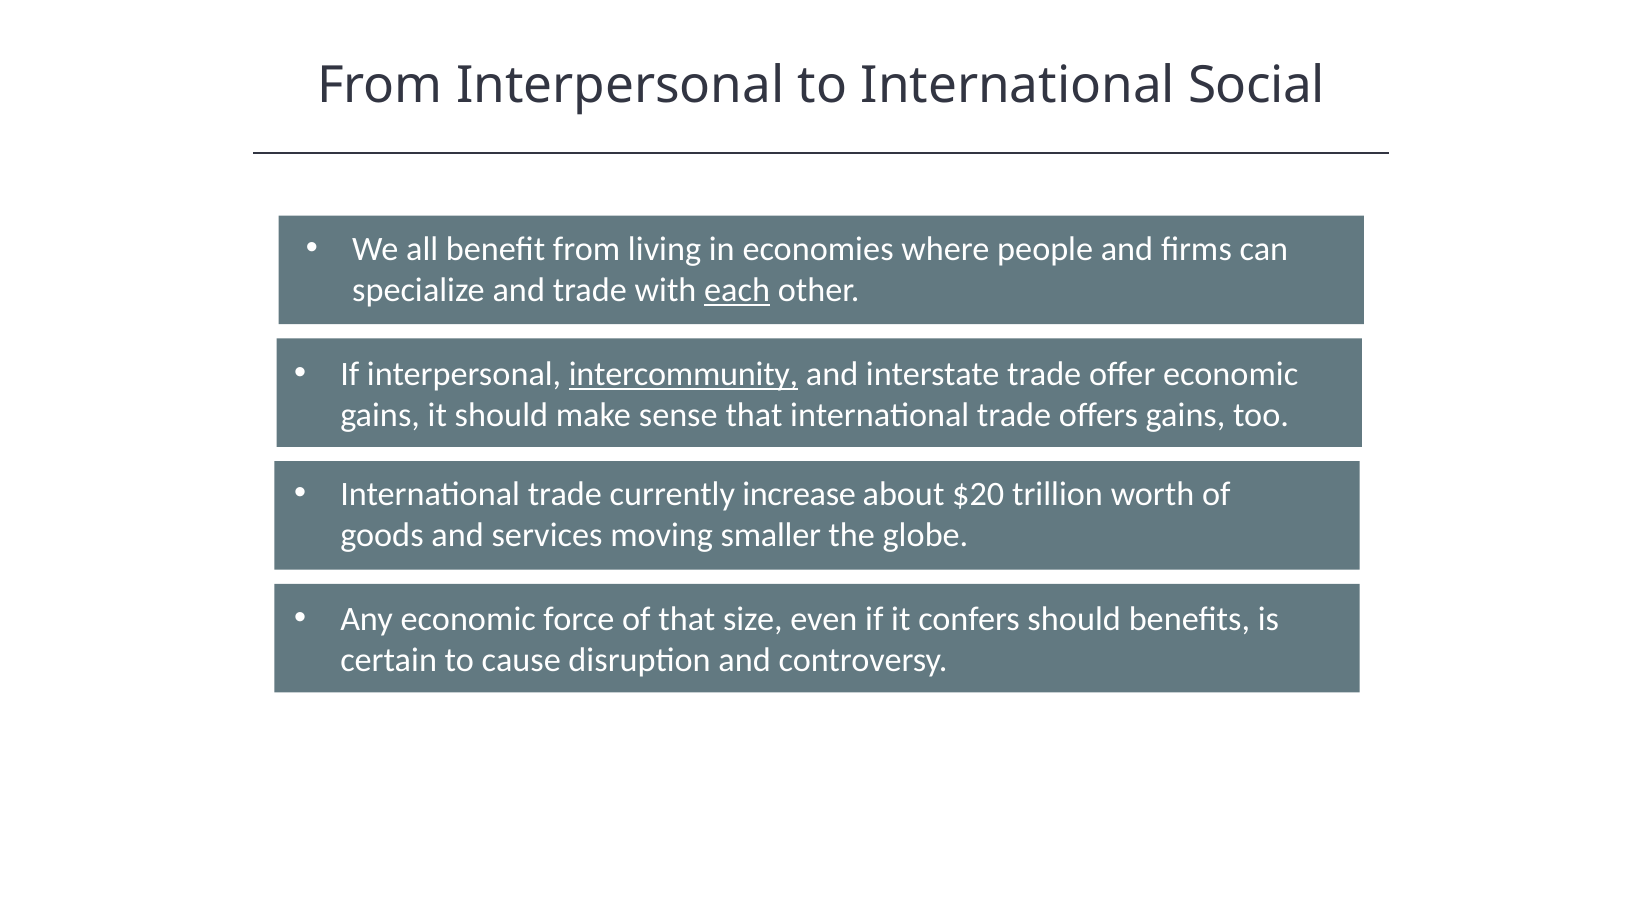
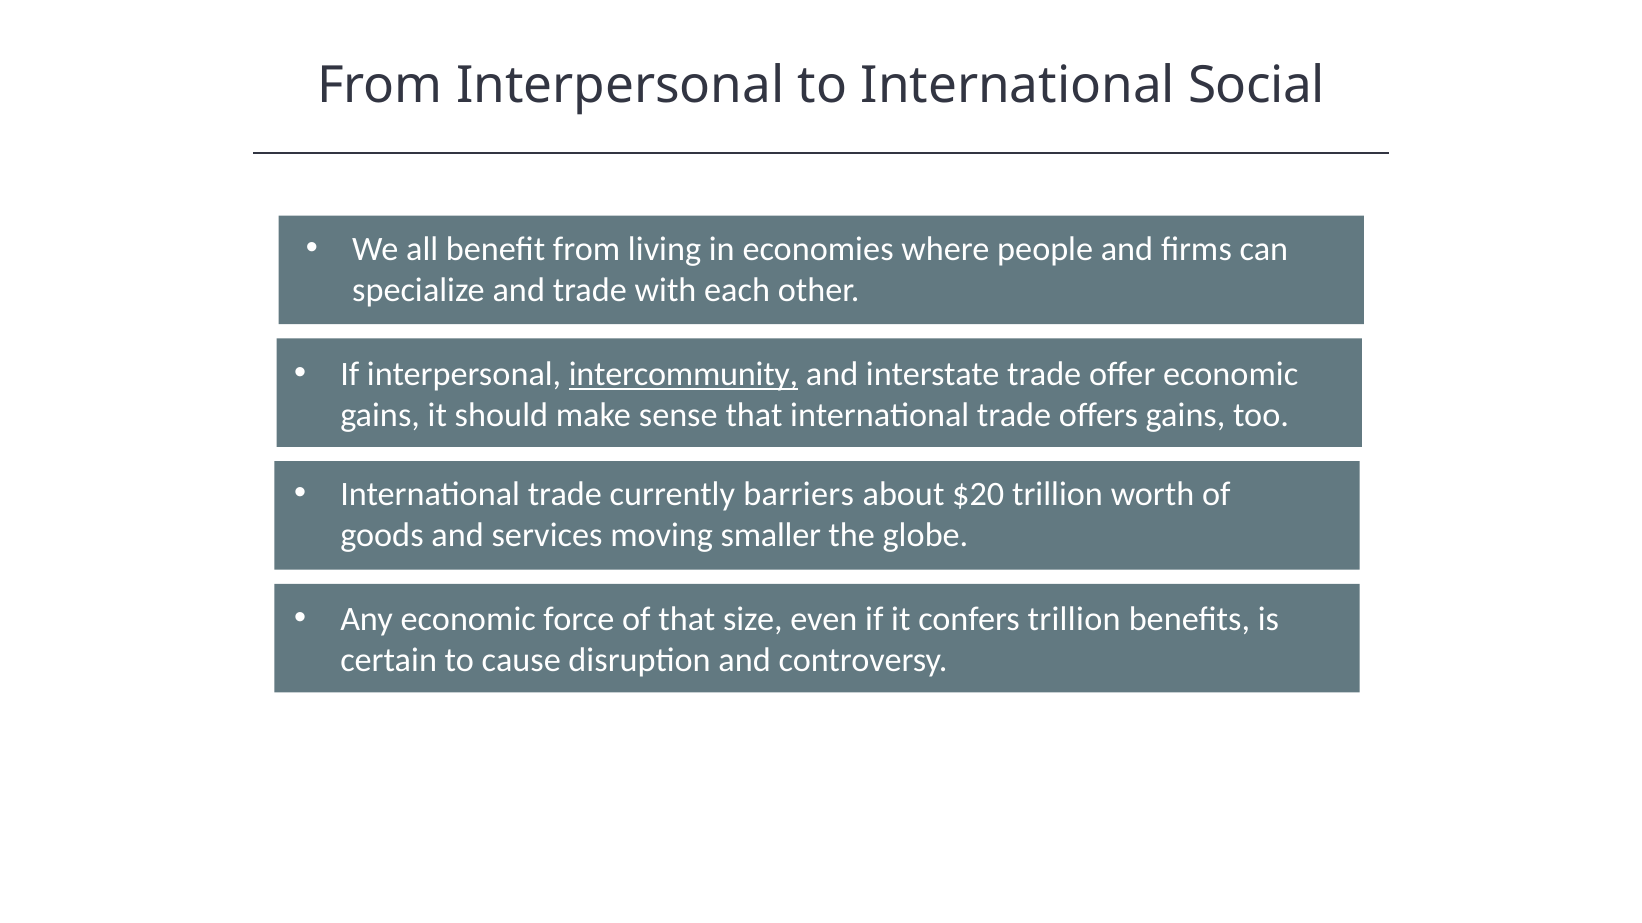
each underline: present -> none (737, 290)
increase: increase -> barriers (799, 495)
confers should: should -> trillion (1074, 620)
